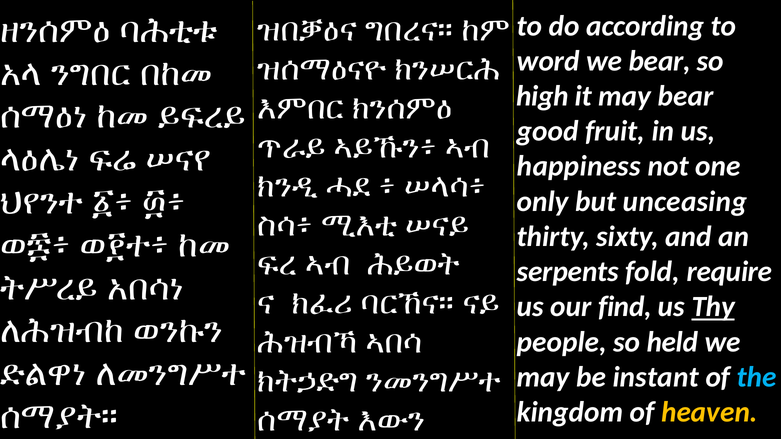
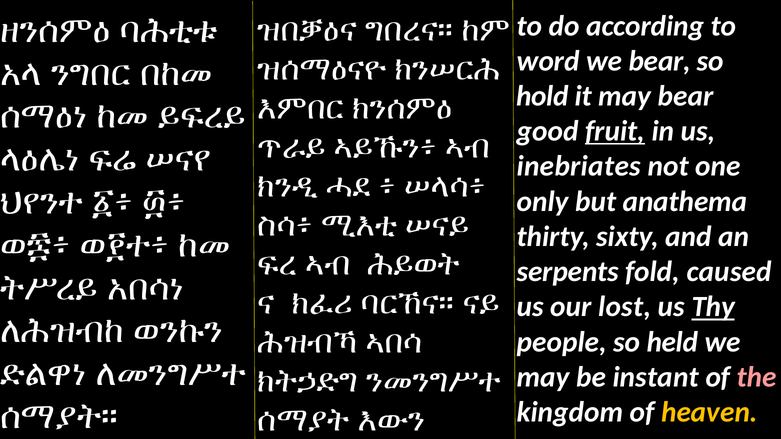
high: high -> hold (543, 96)
fruit underline: none -> present (615, 131)
happiness: happiness -> inebriates (579, 166)
unceasing: unceasing -> anathema (685, 202)
require: require -> caused (729, 272)
find: find -> lost (625, 307)
the colour: light blue -> pink (757, 377)
